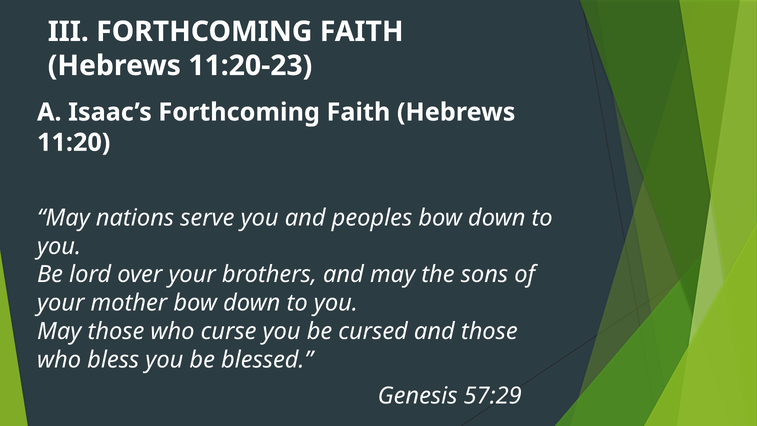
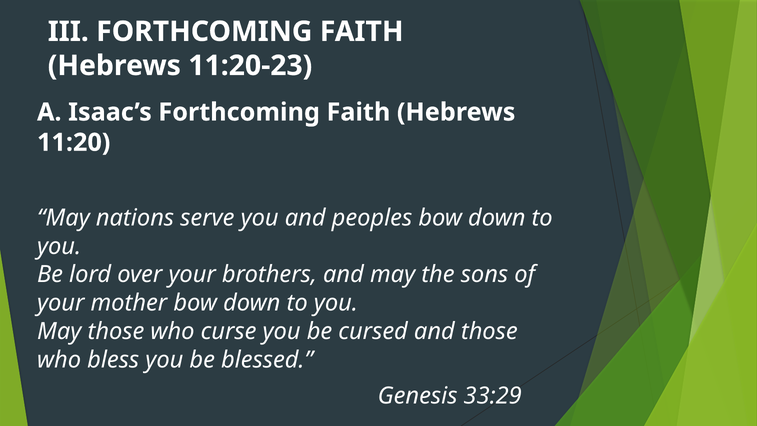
57:29: 57:29 -> 33:29 (493, 396)
